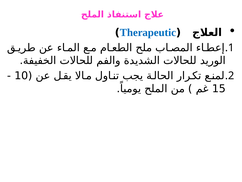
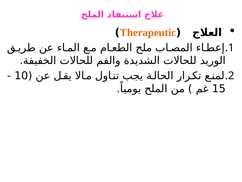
Therapeutic colour: blue -> orange (148, 32)
